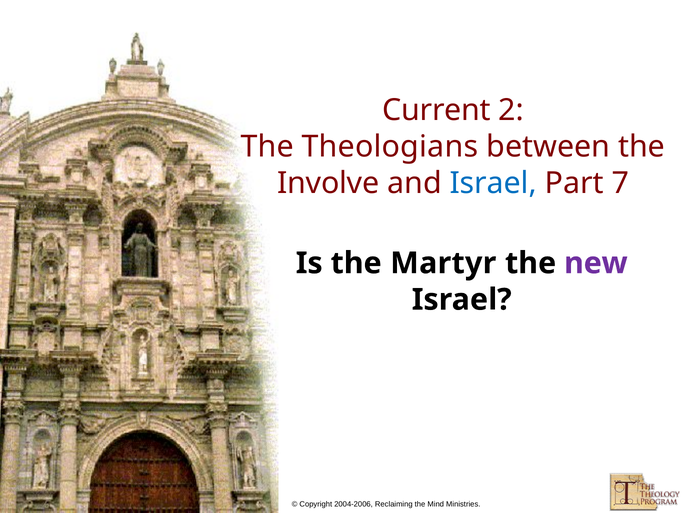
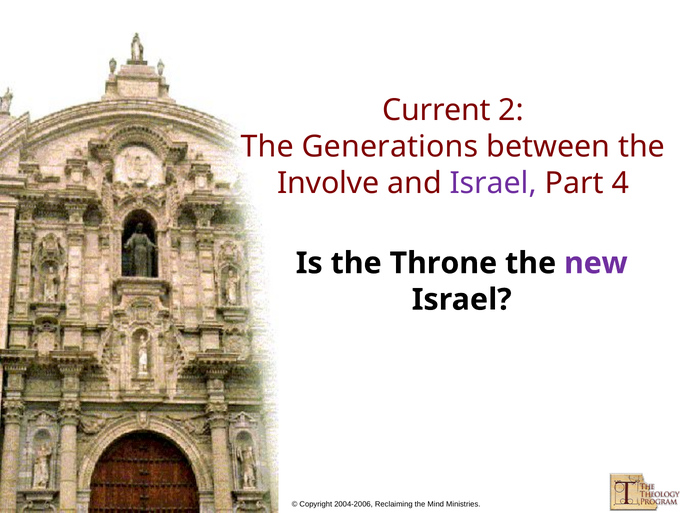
Theologians: Theologians -> Generations (390, 147)
Israel colour: blue -> purple (493, 183)
7: 7 -> 4 (620, 183)
Martyr: Martyr -> Throne (443, 263)
